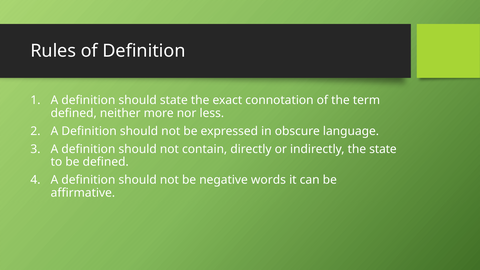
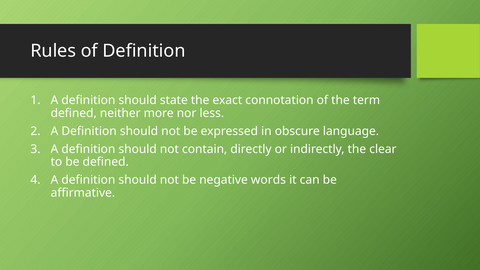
the state: state -> clear (383, 149)
